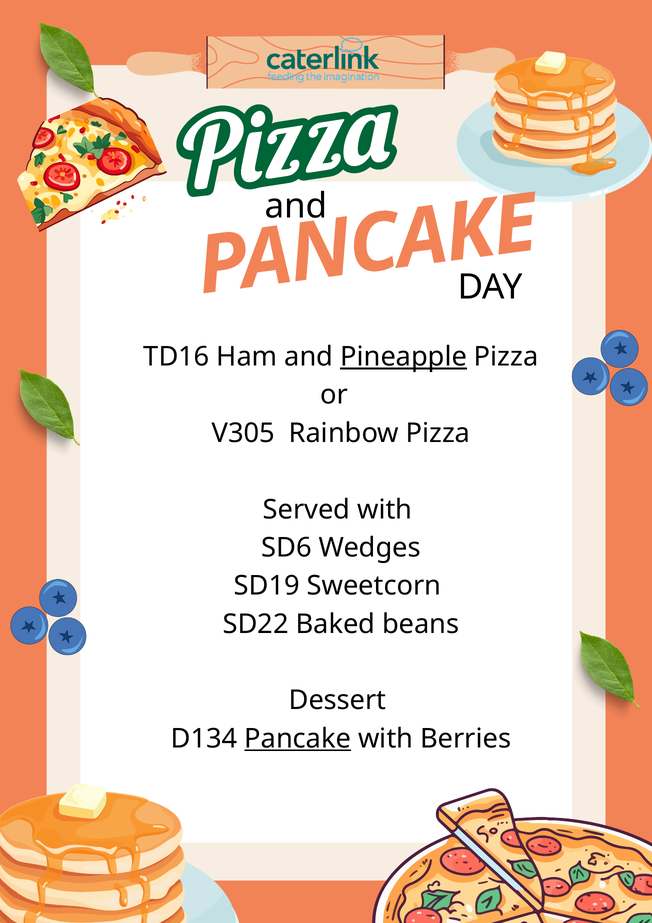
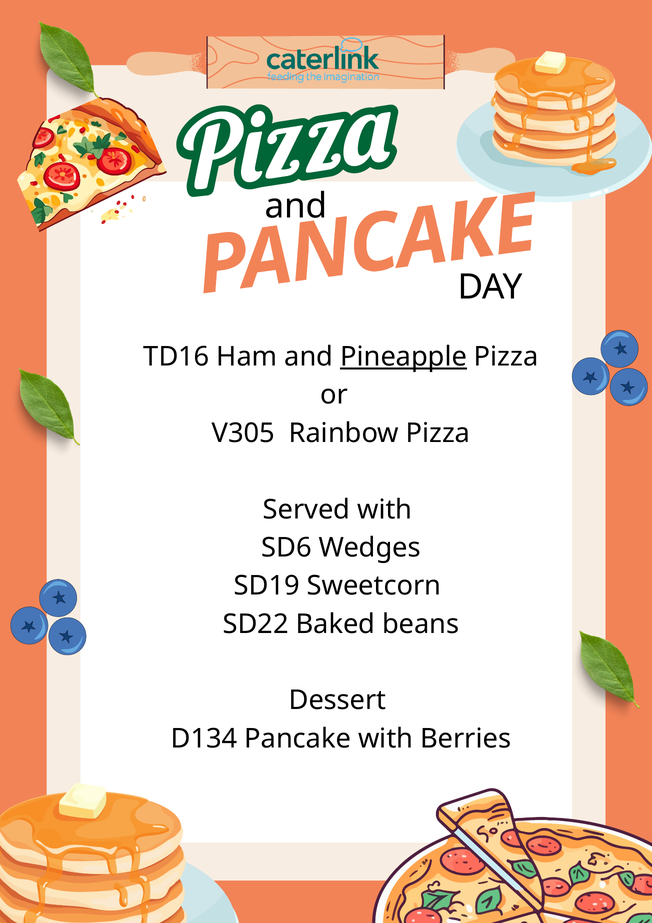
Pancake underline: present -> none (298, 738)
